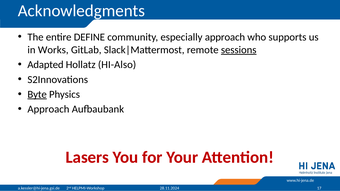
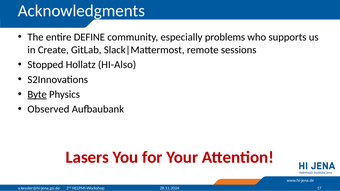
especially approach: approach -> problems (225, 37)
Works: Works -> Create (53, 50)
sessions underline: present -> none (239, 50)
Adapted: Adapted -> Stopped (45, 65)
Approach: Approach -> Observed (48, 109)
